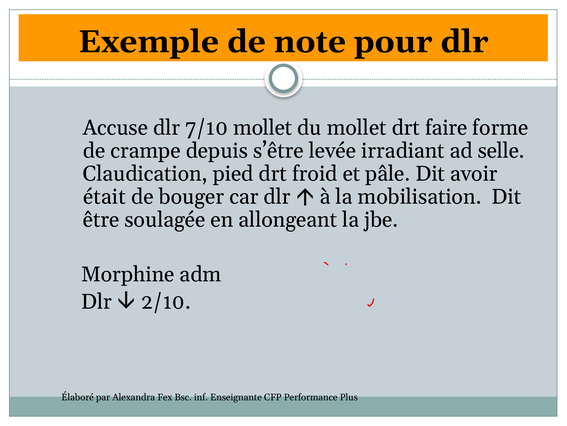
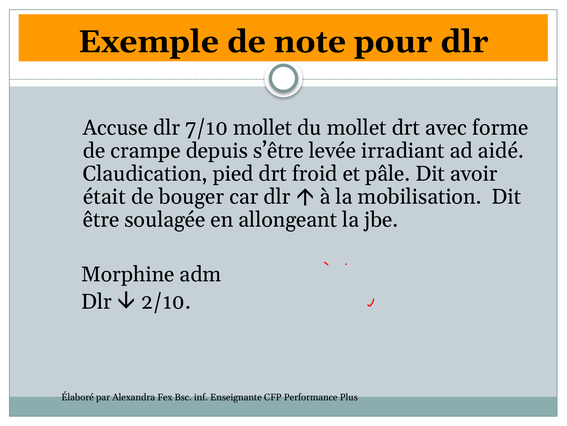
faire: faire -> avec (446, 127)
selle: selle -> aidé (501, 150)
